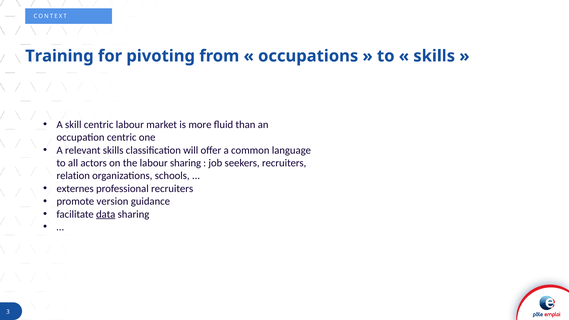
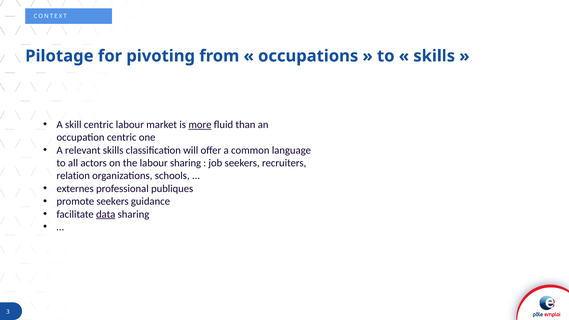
Training: Training -> Pilotage (59, 56)
more underline: none -> present (200, 125)
professional recruiters: recruiters -> publiques (172, 189)
promote version: version -> seekers (113, 201)
